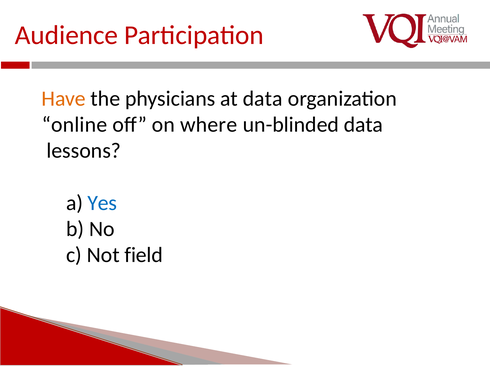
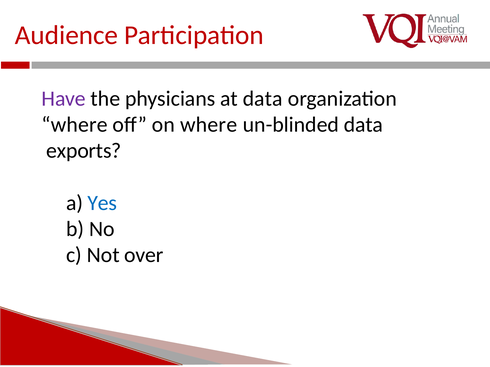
Have colour: orange -> purple (64, 99)
online: online -> where (75, 125)
lessons: lessons -> exports (84, 151)
field: field -> over (144, 255)
